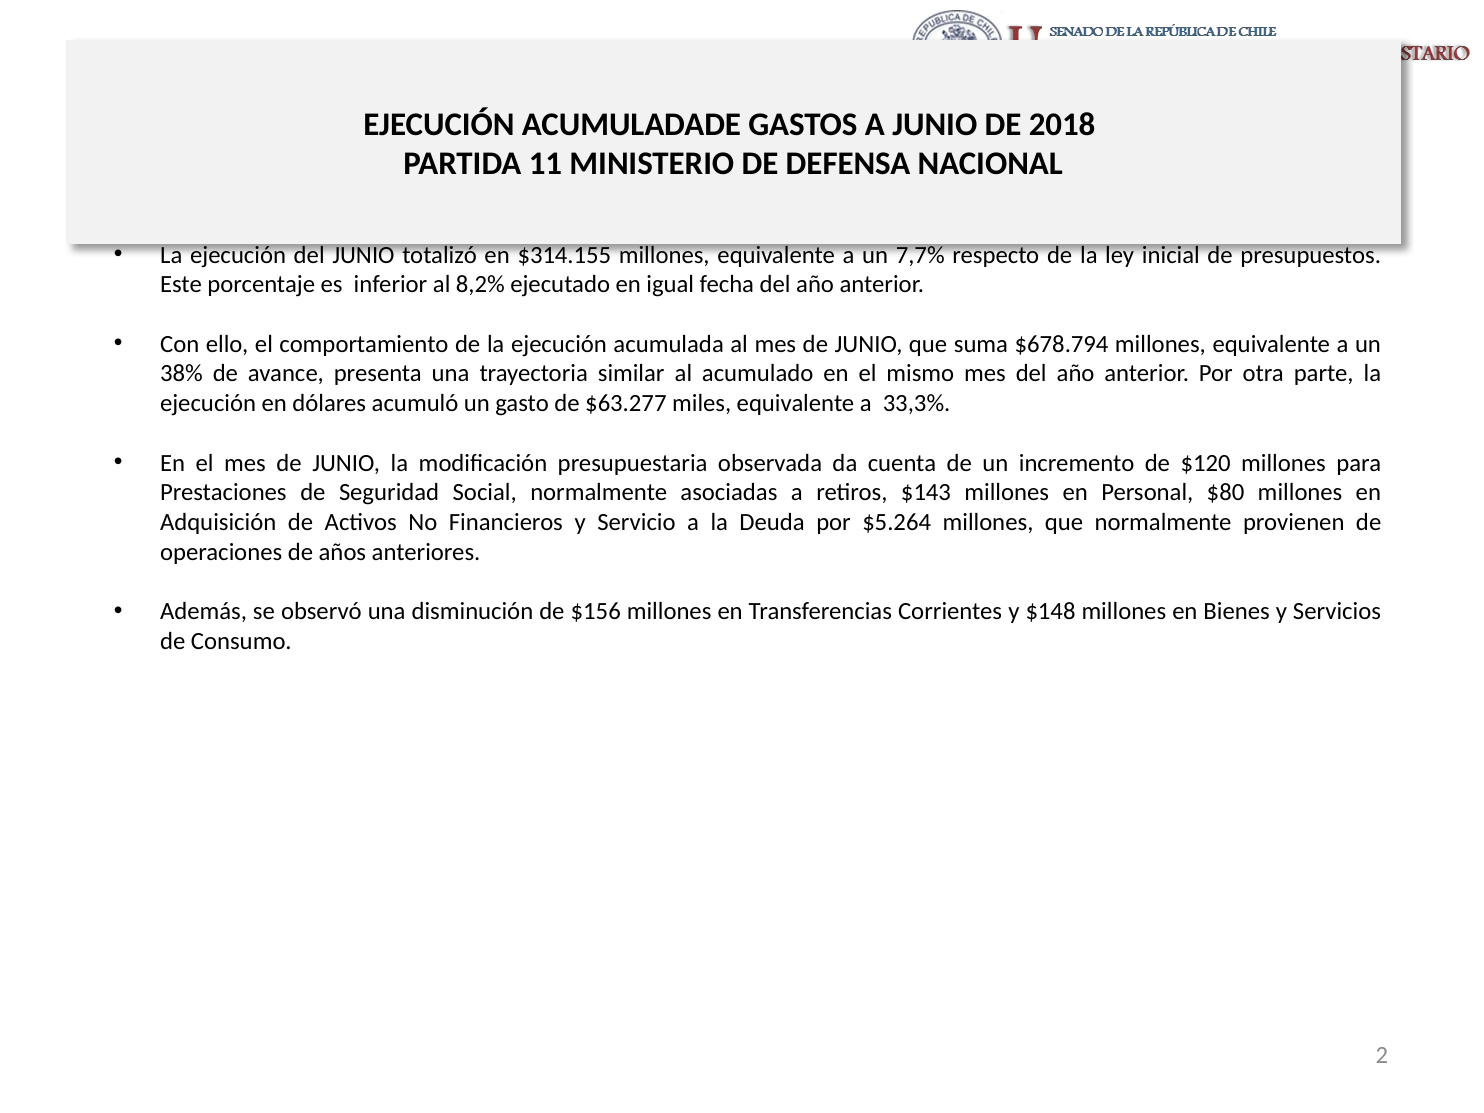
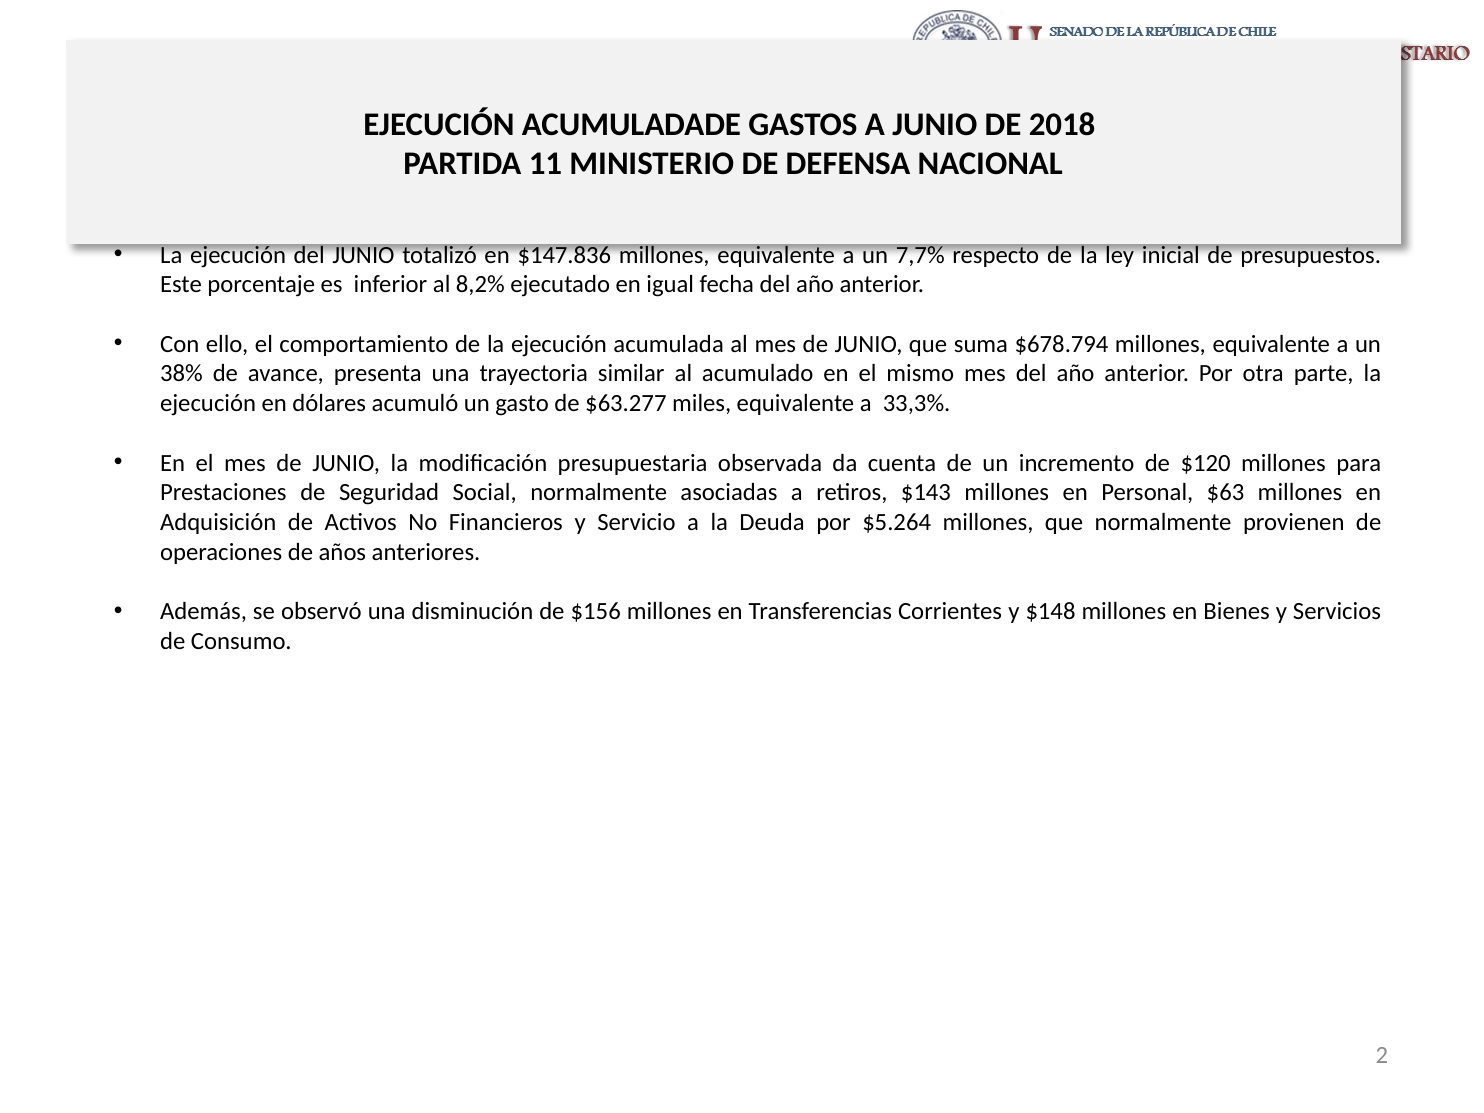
$314.155: $314.155 -> $147.836 (564, 255)
$80: $80 -> $63 (1226, 493)
